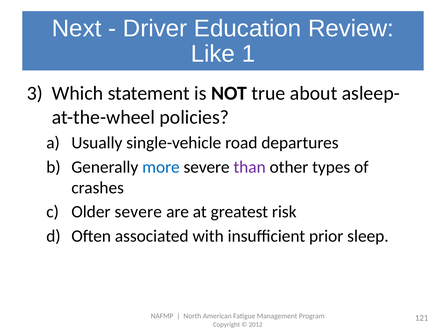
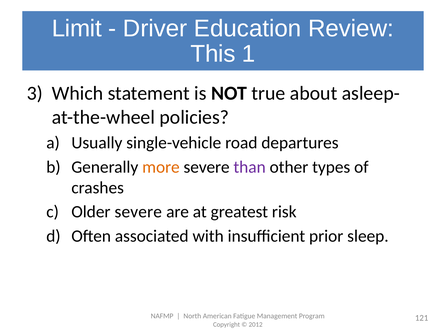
Next: Next -> Limit (77, 28)
Like: Like -> This (213, 54)
more colour: blue -> orange (161, 167)
